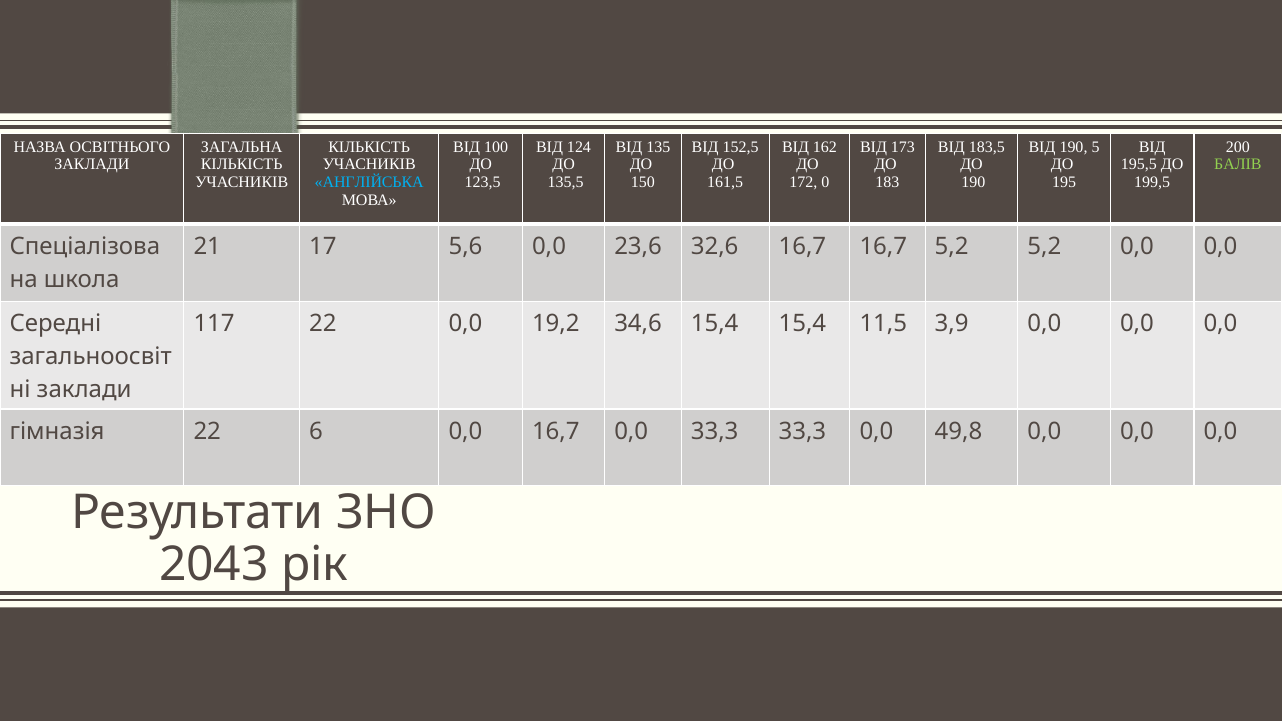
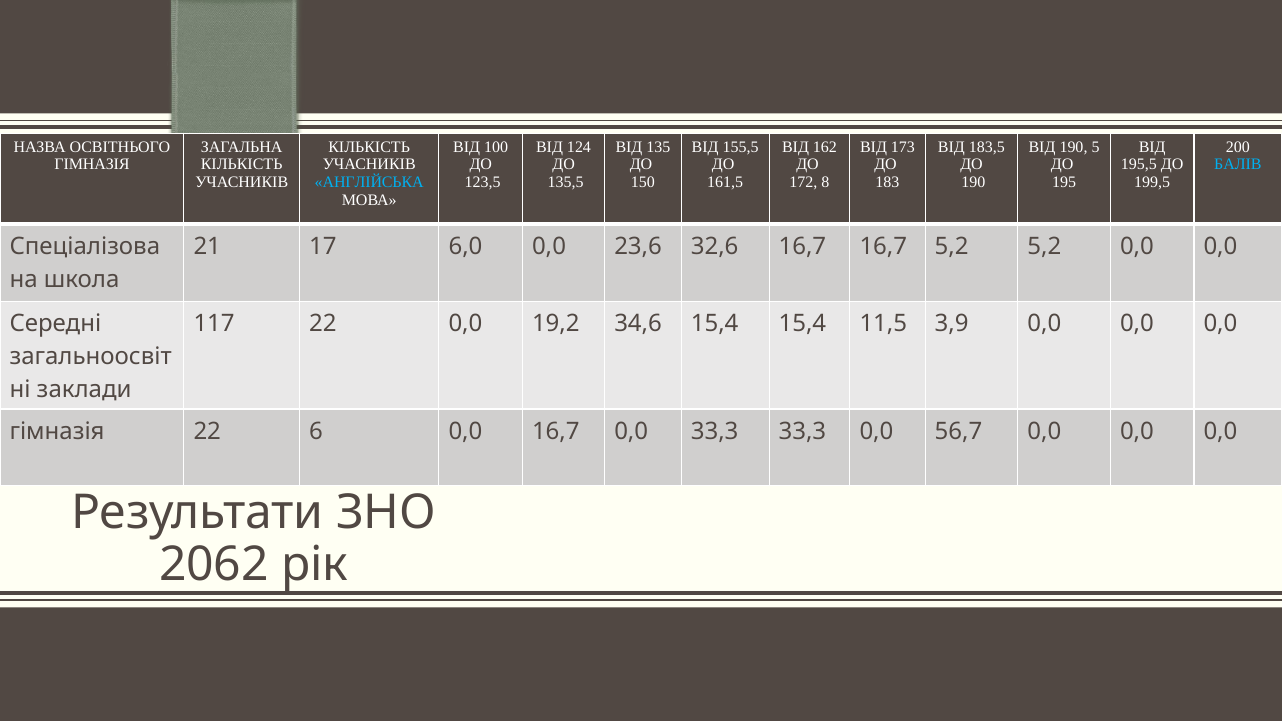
152,5: 152,5 -> 155,5 (741, 147)
ЗАКЛАДИ: ЗАКЛАДИ -> ГІМНАЗІЯ (92, 165)
БАЛІВ colour: light green -> light blue (1238, 165)
0: 0 -> 8 (825, 182)
5,6: 5,6 -> 6,0 (465, 247)
49,8: 49,8 -> 56,7 (959, 432)
2043: 2043 -> 2062 (214, 565)
